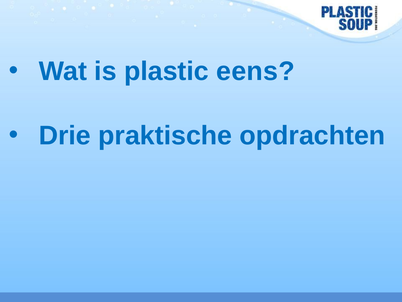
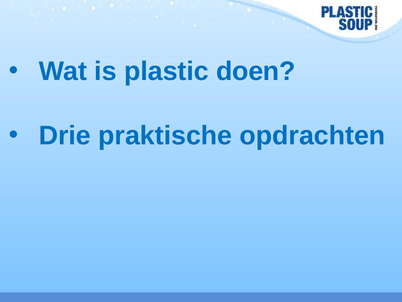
eens: eens -> doen (256, 71)
